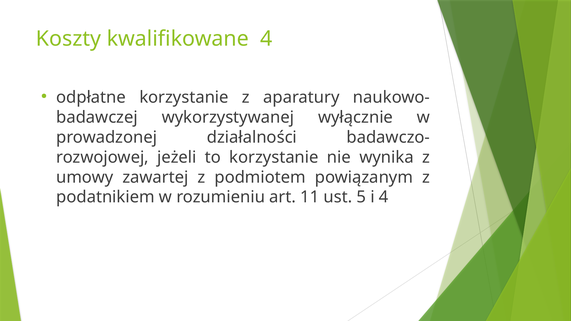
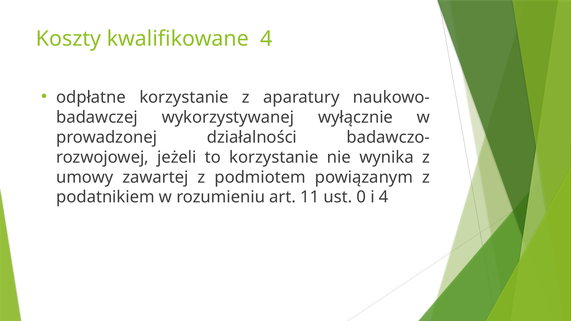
5: 5 -> 0 (361, 197)
